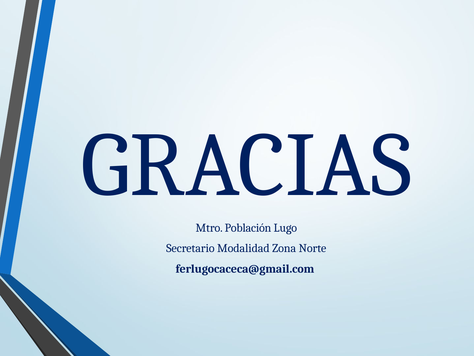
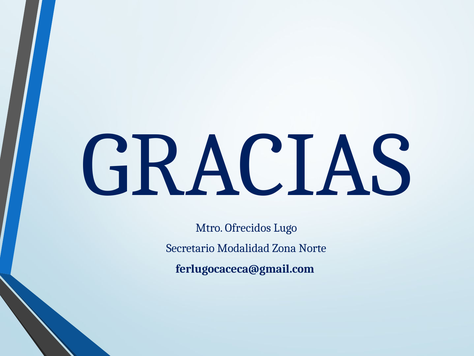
Población: Población -> Ofrecidos (248, 227)
